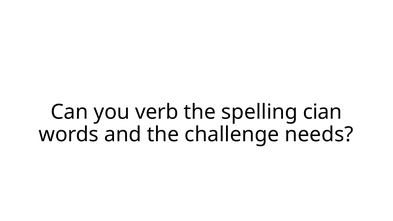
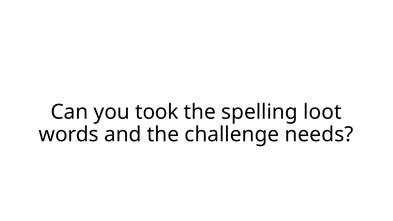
verb: verb -> took (157, 112)
cian: cian -> loot (322, 112)
